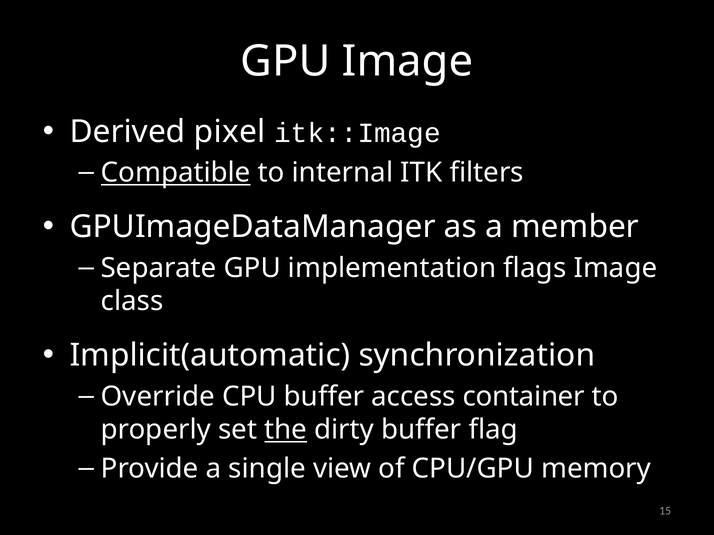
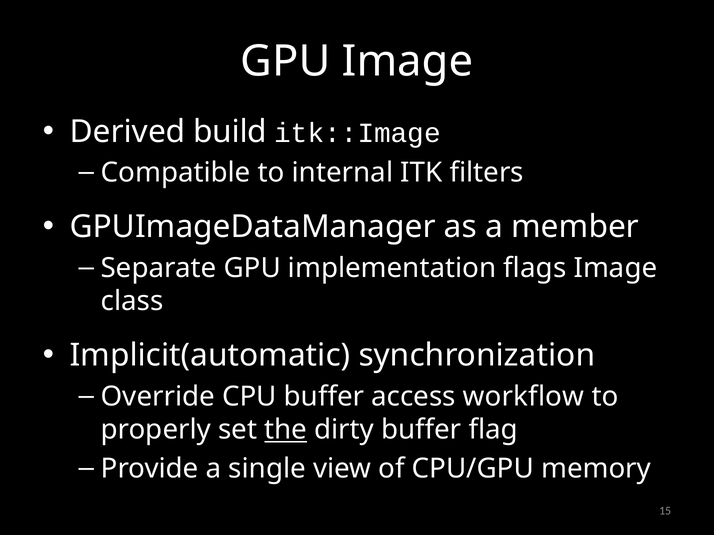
pixel: pixel -> build (230, 132)
Compatible underline: present -> none (176, 173)
container: container -> workflow (524, 397)
